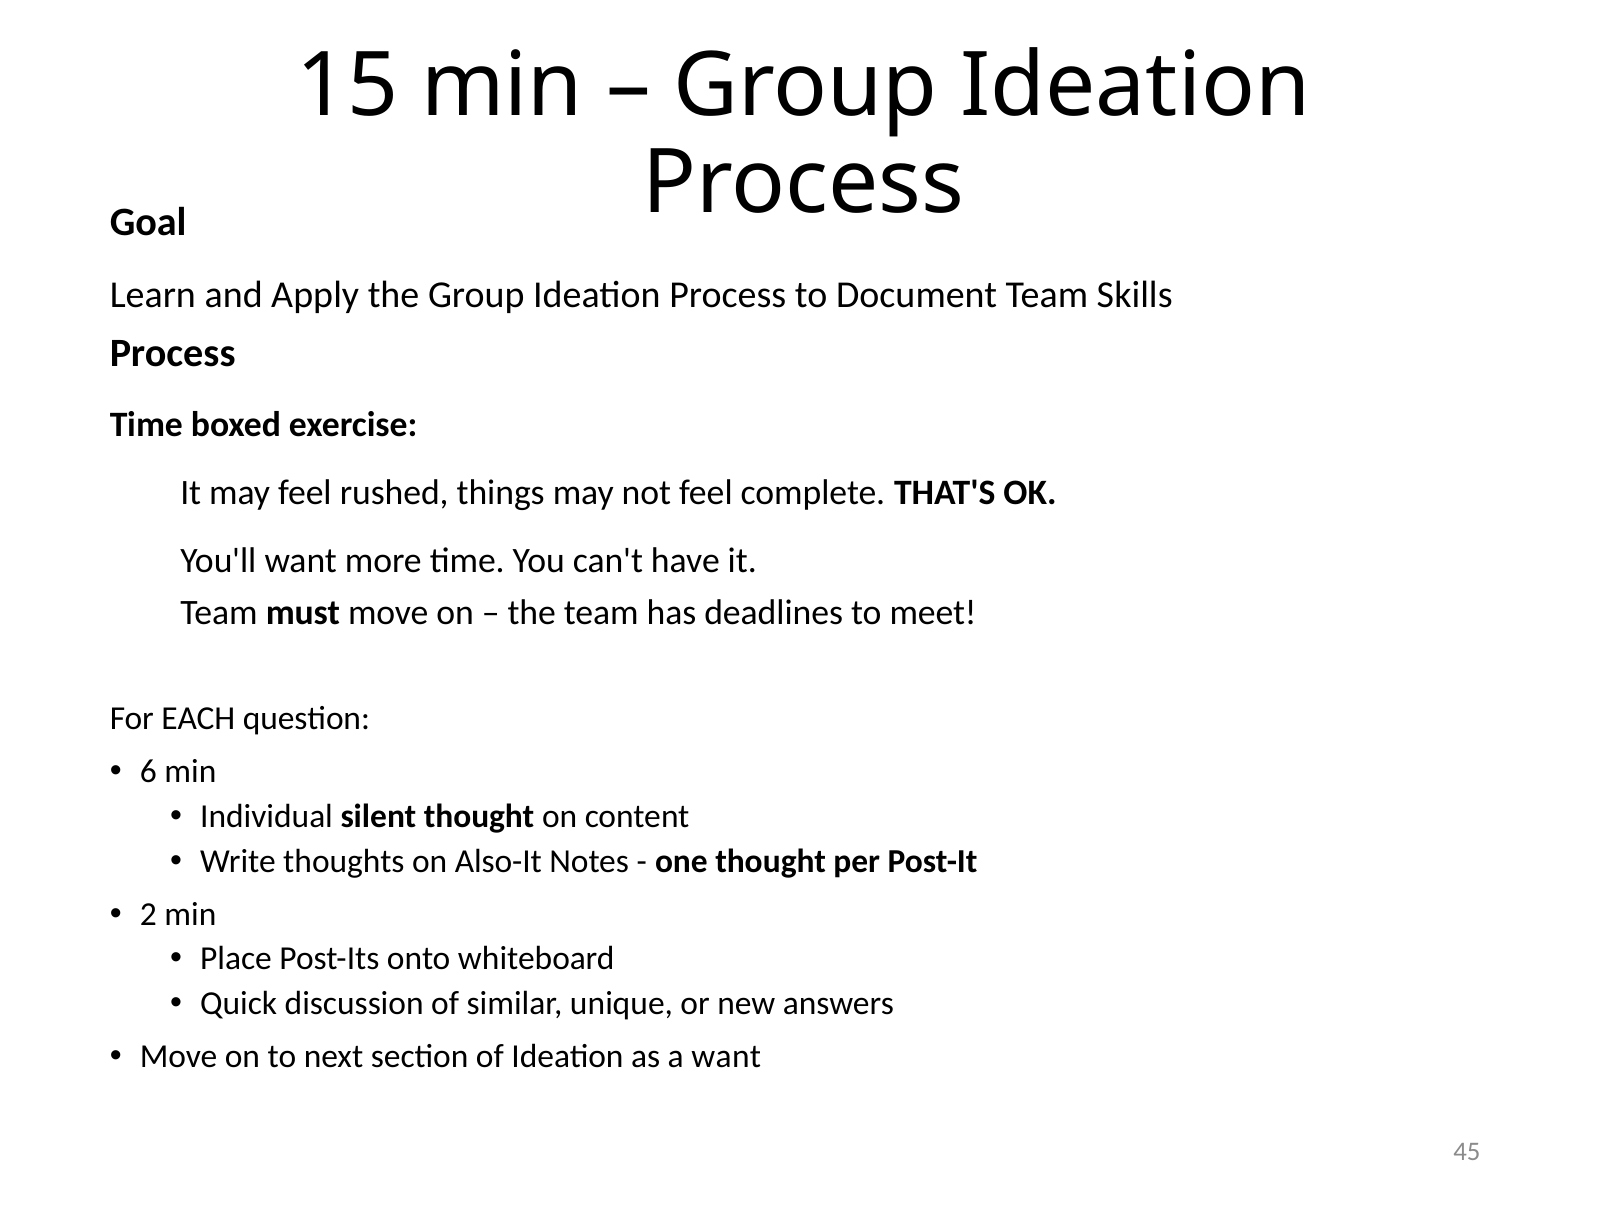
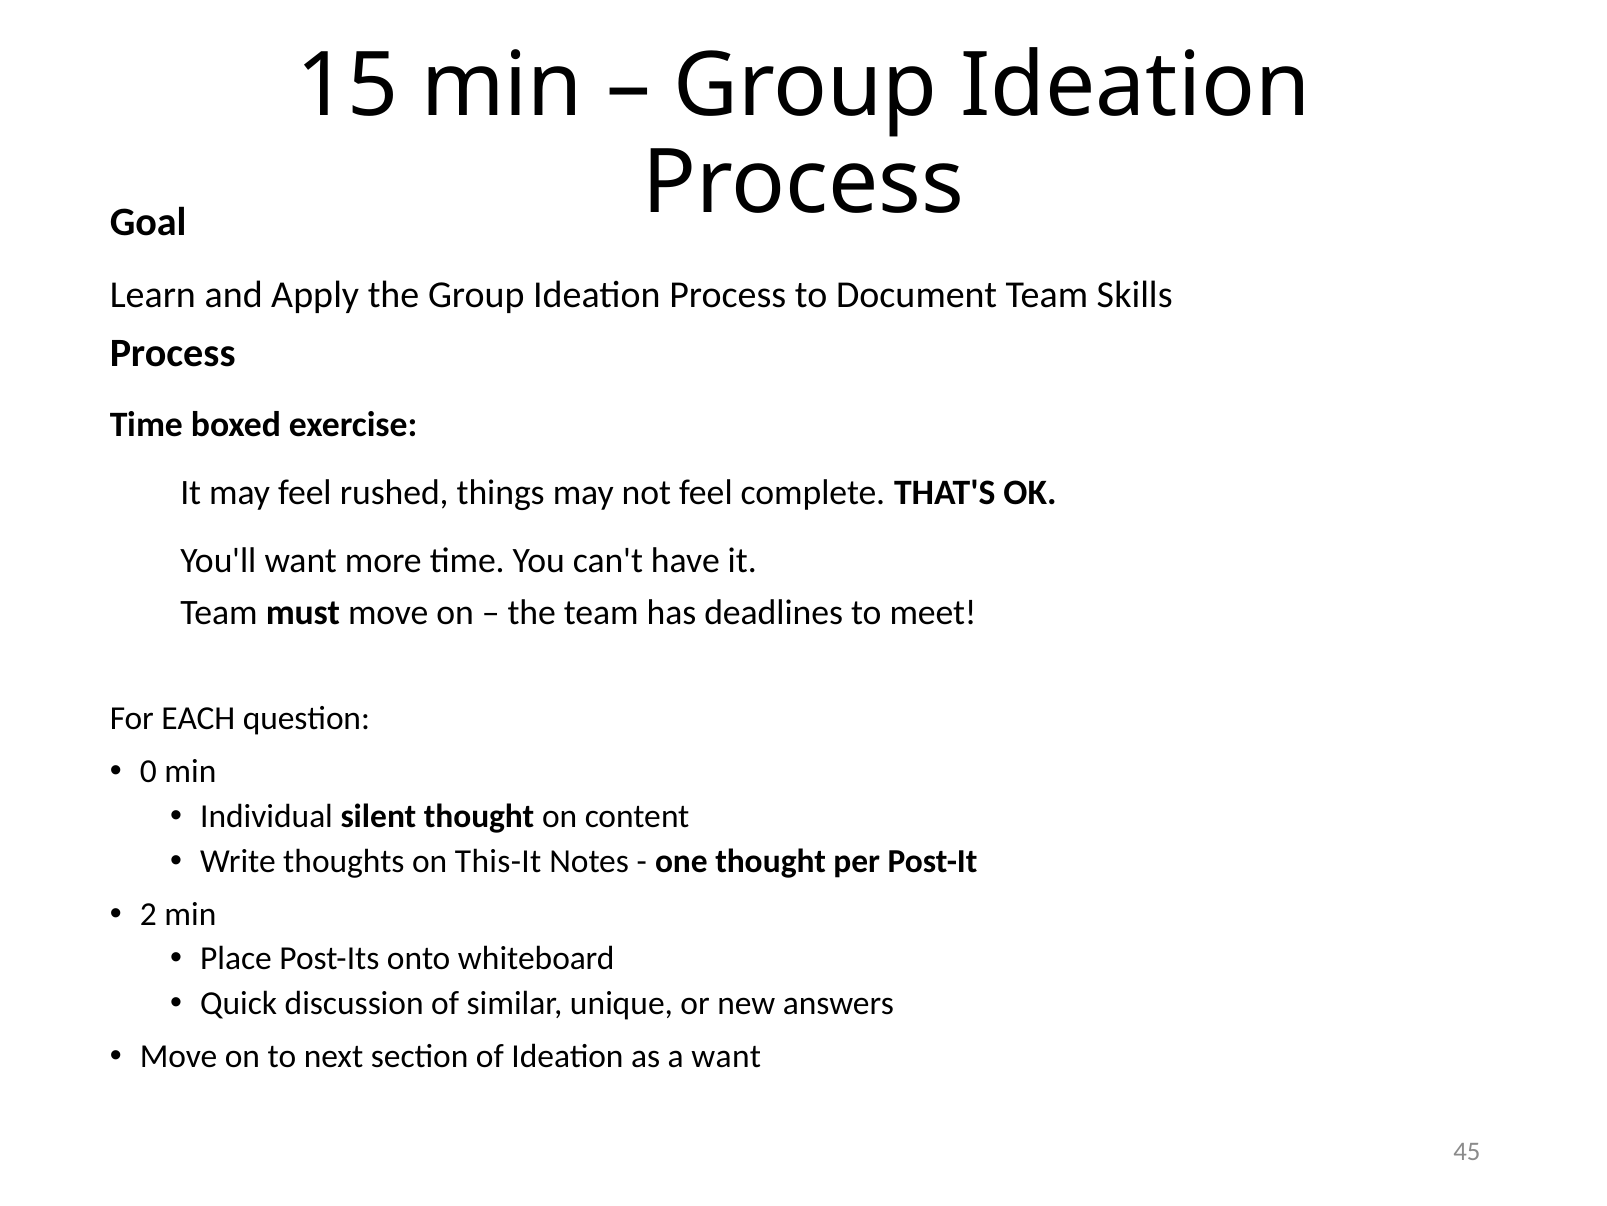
6: 6 -> 0 (148, 771)
Also-It: Also-It -> This-It (498, 861)
